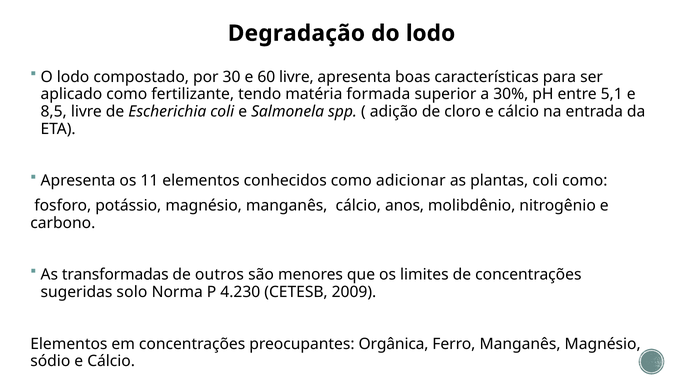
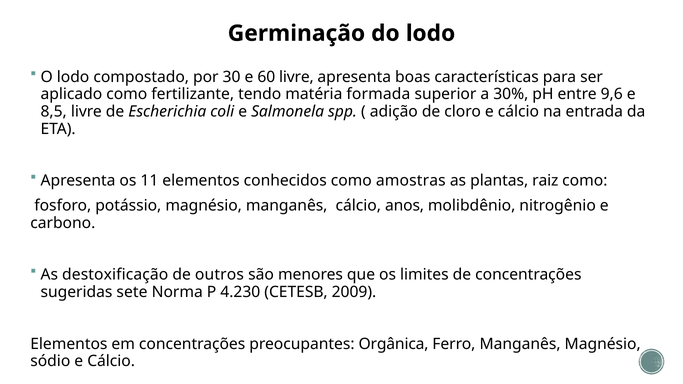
Degradação: Degradação -> Germinação (296, 33)
5,1: 5,1 -> 9,6 (612, 94)
adicionar: adicionar -> amostras (411, 181)
plantas coli: coli -> raiz (545, 181)
transformadas: transformadas -> destoxificação (115, 275)
solo: solo -> sete (132, 292)
